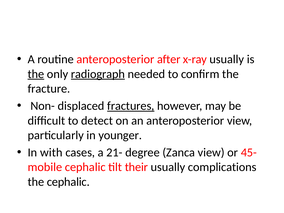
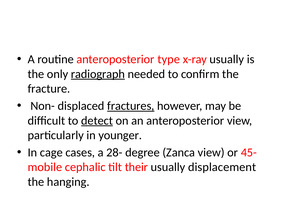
after: after -> type (169, 59)
the underline: present -> none (36, 74)
detect underline: none -> present (97, 121)
with: with -> cage (51, 152)
21-: 21- -> 28- (114, 152)
complications: complications -> displacement (222, 167)
the cephalic: cephalic -> hanging (68, 182)
